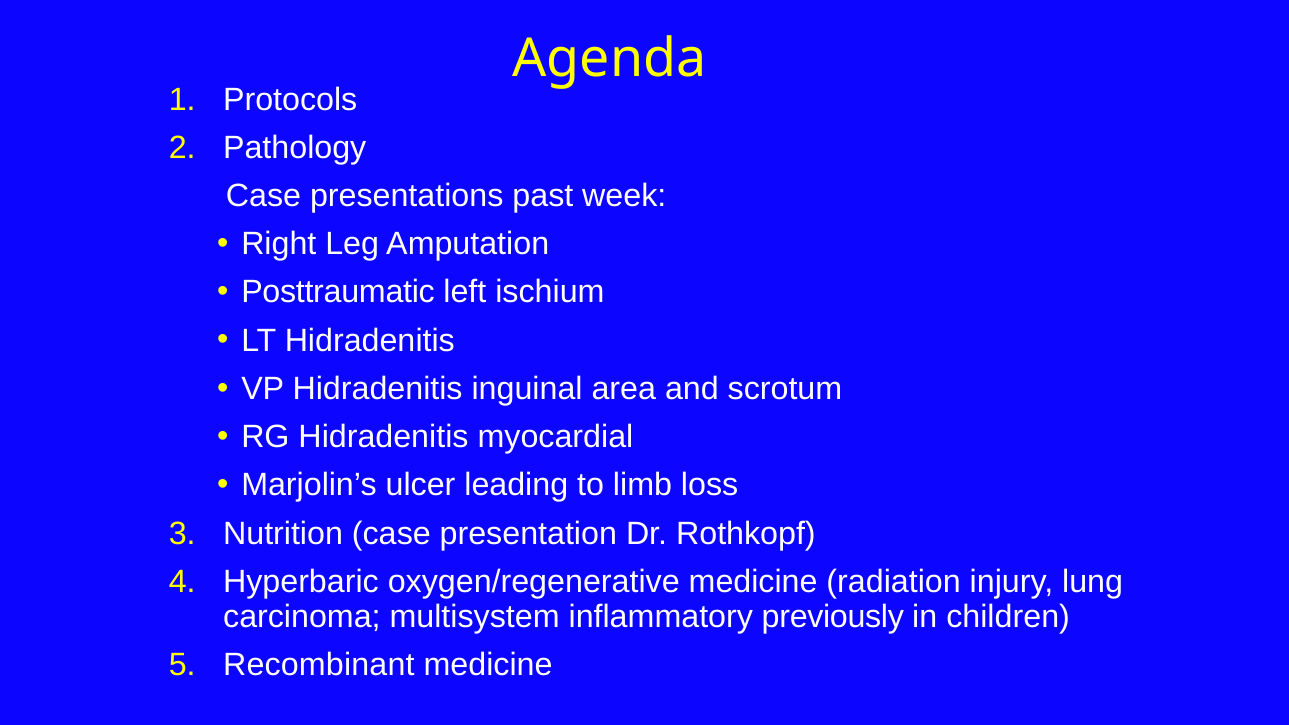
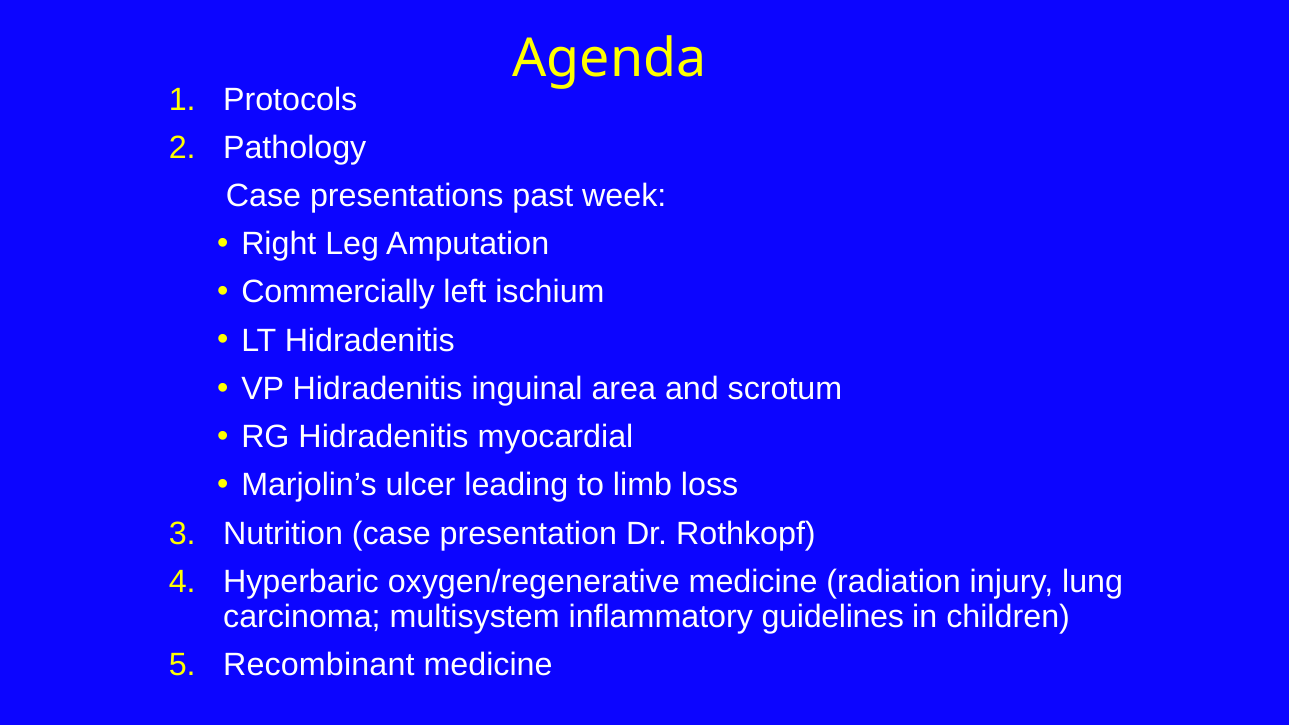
Posttraumatic: Posttraumatic -> Commercially (338, 292)
previously: previously -> guidelines (833, 616)
